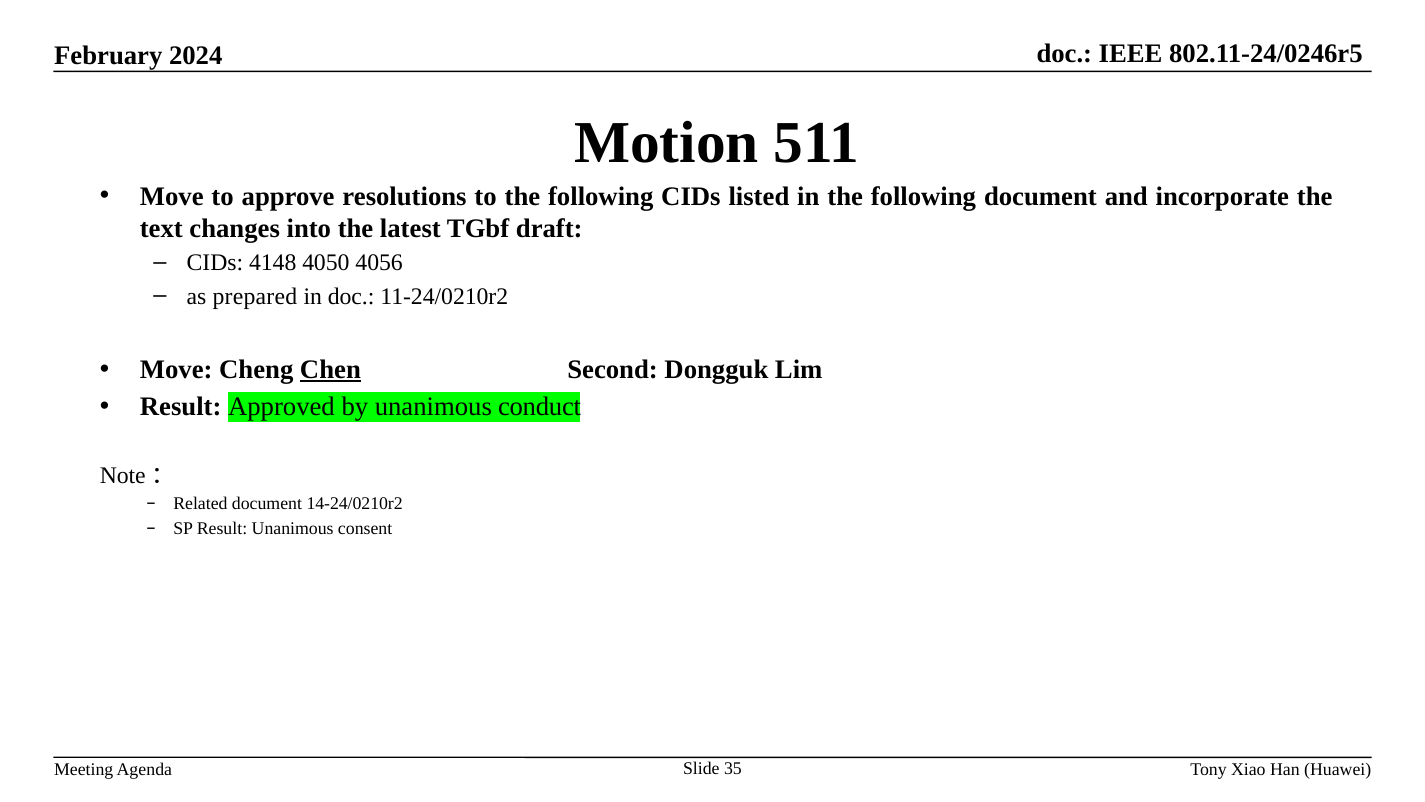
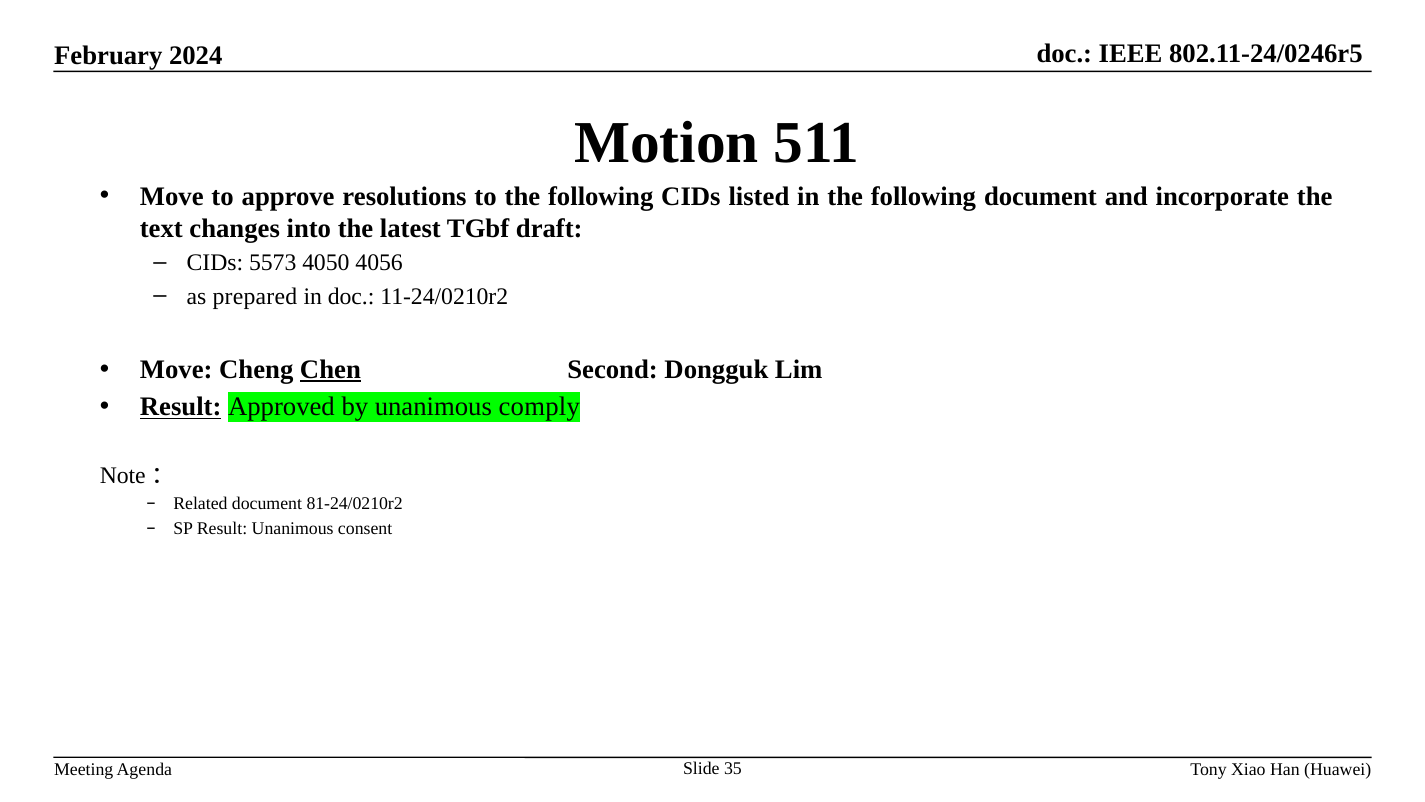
4148: 4148 -> 5573 (273, 263)
Result underline: none -> present (181, 407)
conduct: conduct -> comply (539, 407)
14-24/0210r2: 14-24/0210r2 -> 81-24/0210r2 (355, 503)
